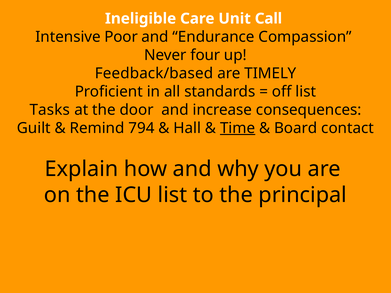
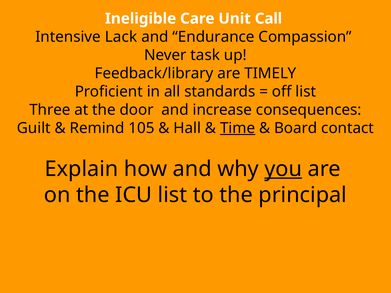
Poor: Poor -> Lack (121, 37)
four: four -> task (205, 55)
Feedback/based: Feedback/based -> Feedback/library (154, 73)
Tasks: Tasks -> Three (50, 110)
794: 794 -> 105 (141, 128)
you underline: none -> present (283, 169)
